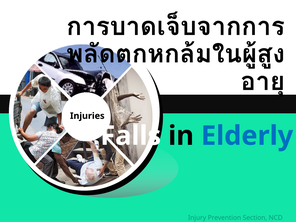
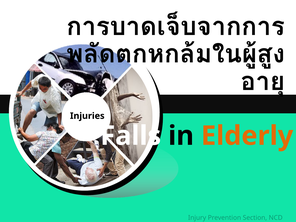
Elderly colour: blue -> orange (247, 136)
